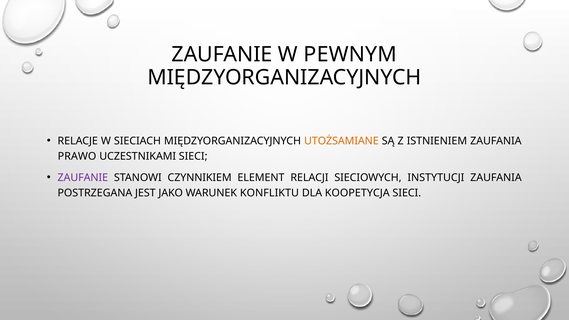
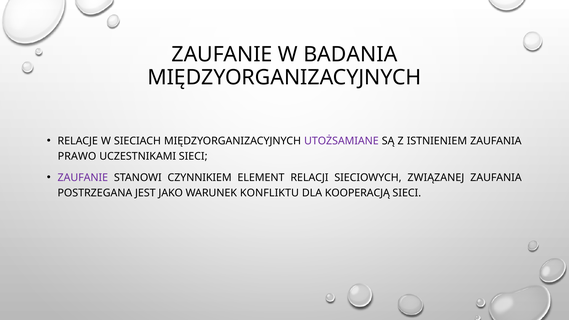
PEWNYM: PEWNYM -> BADANIA (350, 54)
UTOŻSAMIANE colour: orange -> purple (341, 141)
INSTYTUCJI: INSTYTUCJI -> ZWIĄZANEJ (436, 178)
KOOPETYCJA: KOOPETYCJA -> KOOPERACJĄ (357, 193)
